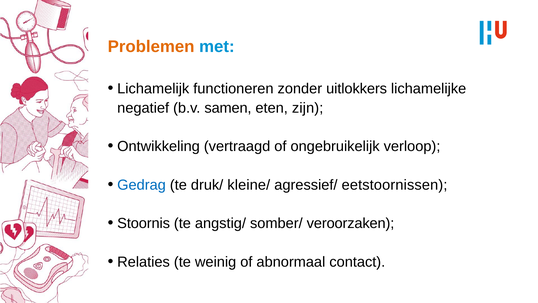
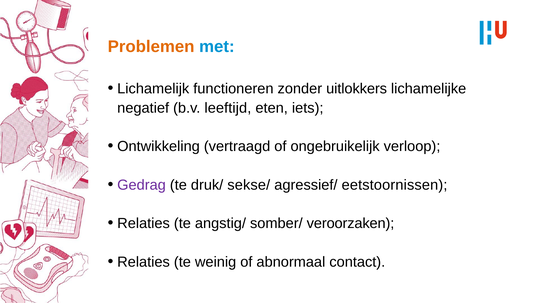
samen: samen -> leeftijd (228, 108)
zijn: zijn -> iets (308, 108)
Gedrag colour: blue -> purple (142, 185)
kleine/: kleine/ -> sekse/ (249, 185)
Stoornis: Stoornis -> Relaties (144, 223)
